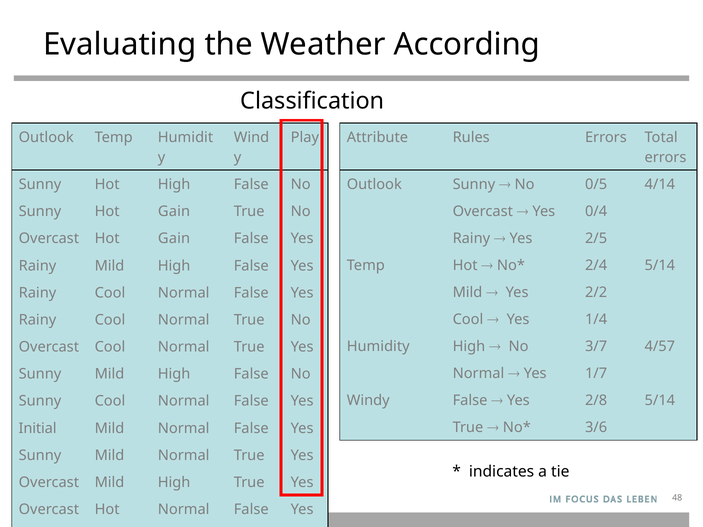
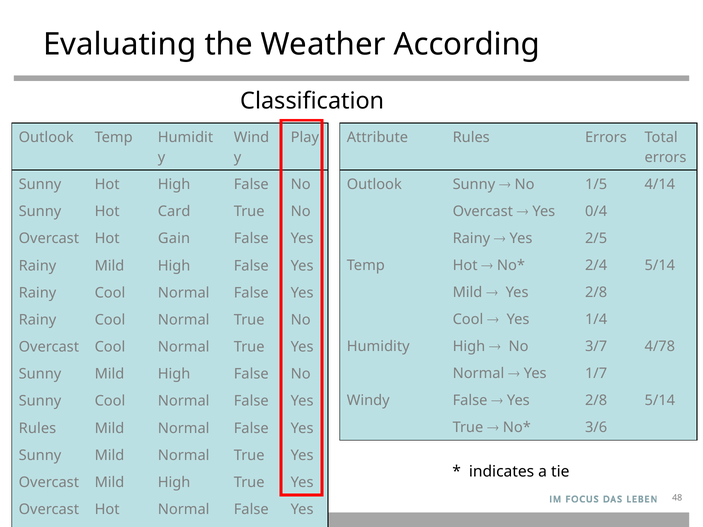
0/5: 0/5 -> 1/5 (596, 184)
Sunny Hot Gain: Gain -> Card (174, 212)
2/2: 2/2 -> 2/8 (596, 293)
4/57: 4/57 -> 4/78 (660, 347)
Initial: Initial -> Rules (37, 428)
